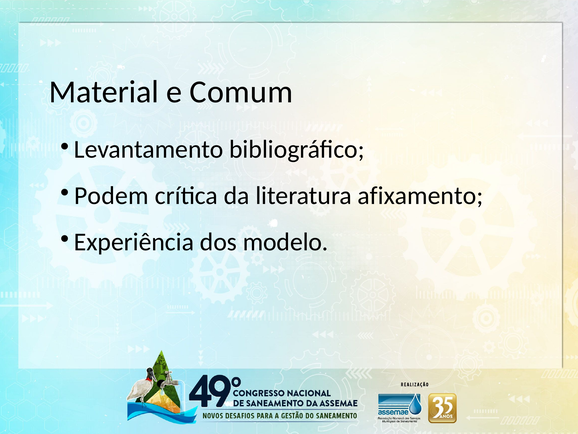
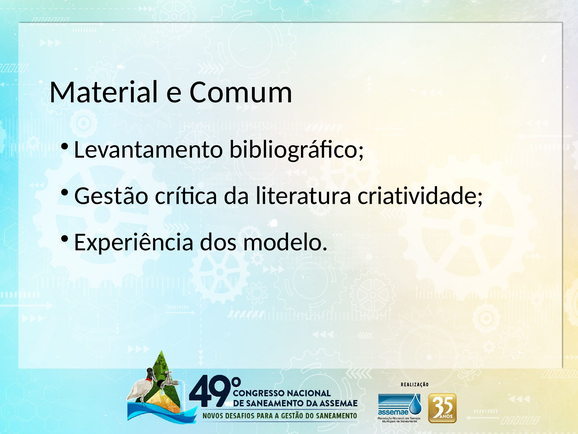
Podem: Podem -> Gestão (111, 195)
afixamento: afixamento -> criatividade (421, 195)
